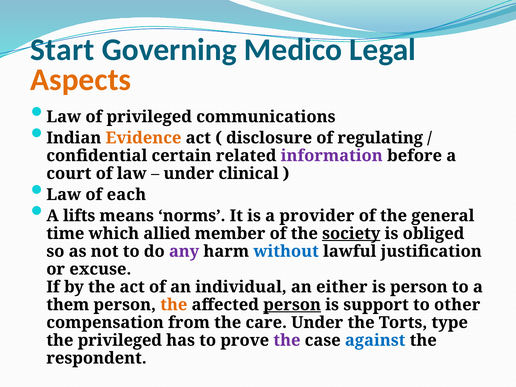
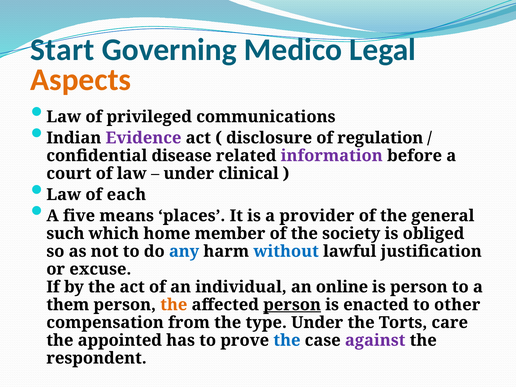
Evidence colour: orange -> purple (143, 138)
regulating: regulating -> regulation (380, 138)
certain: certain -> disease (182, 156)
lifts: lifts -> five (79, 216)
norms: norms -> places (192, 216)
time: time -> such (65, 234)
allied: allied -> home (167, 234)
society underline: present -> none (351, 234)
any colour: purple -> blue (184, 251)
either: either -> online (342, 287)
support: support -> enacted (376, 305)
care: care -> type (266, 323)
type: type -> care (450, 323)
the privileged: privileged -> appointed (120, 340)
the colour: purple -> blue (287, 340)
against colour: blue -> purple (375, 340)
